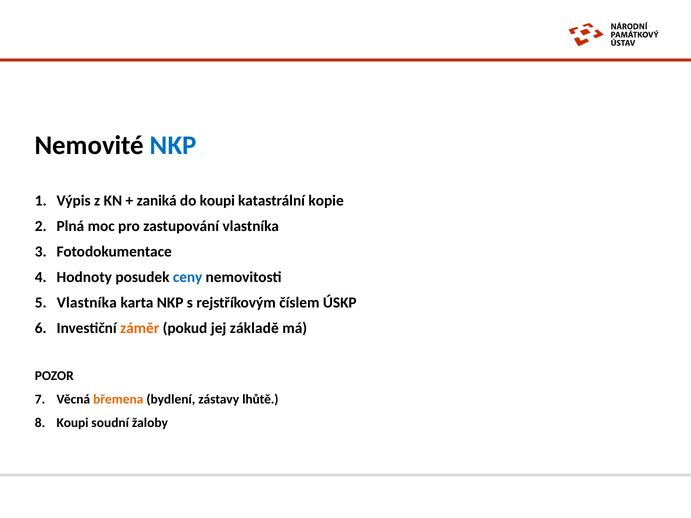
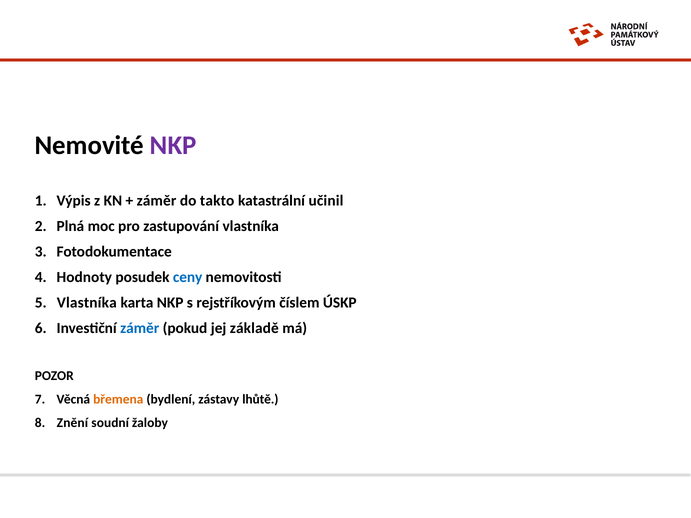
NKP colour: blue -> purple (173, 146)
zaniká: zaniká -> záměr (156, 201)
do koupi: koupi -> takto (217, 201)
kopie: kopie -> učinil (326, 201)
záměr colour: orange -> blue (140, 329)
Koupi: Koupi -> Znění (72, 423)
